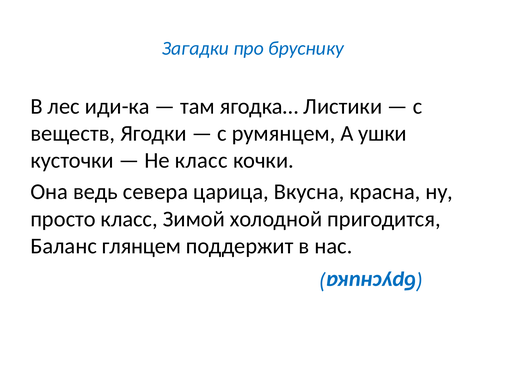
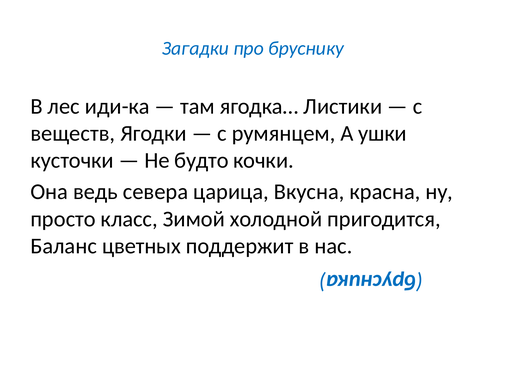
Не класс: класс -> будто (201, 160)
глянцем: глянцем -> цветных (141, 246)
